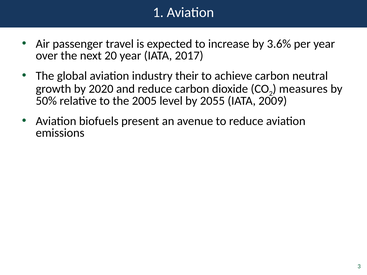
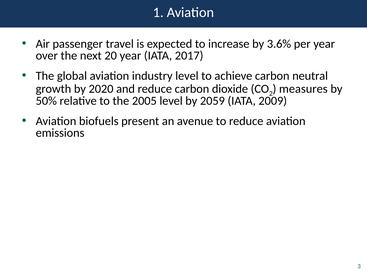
industry their: their -> level (187, 76)
2055: 2055 -> 2059 (212, 101)
